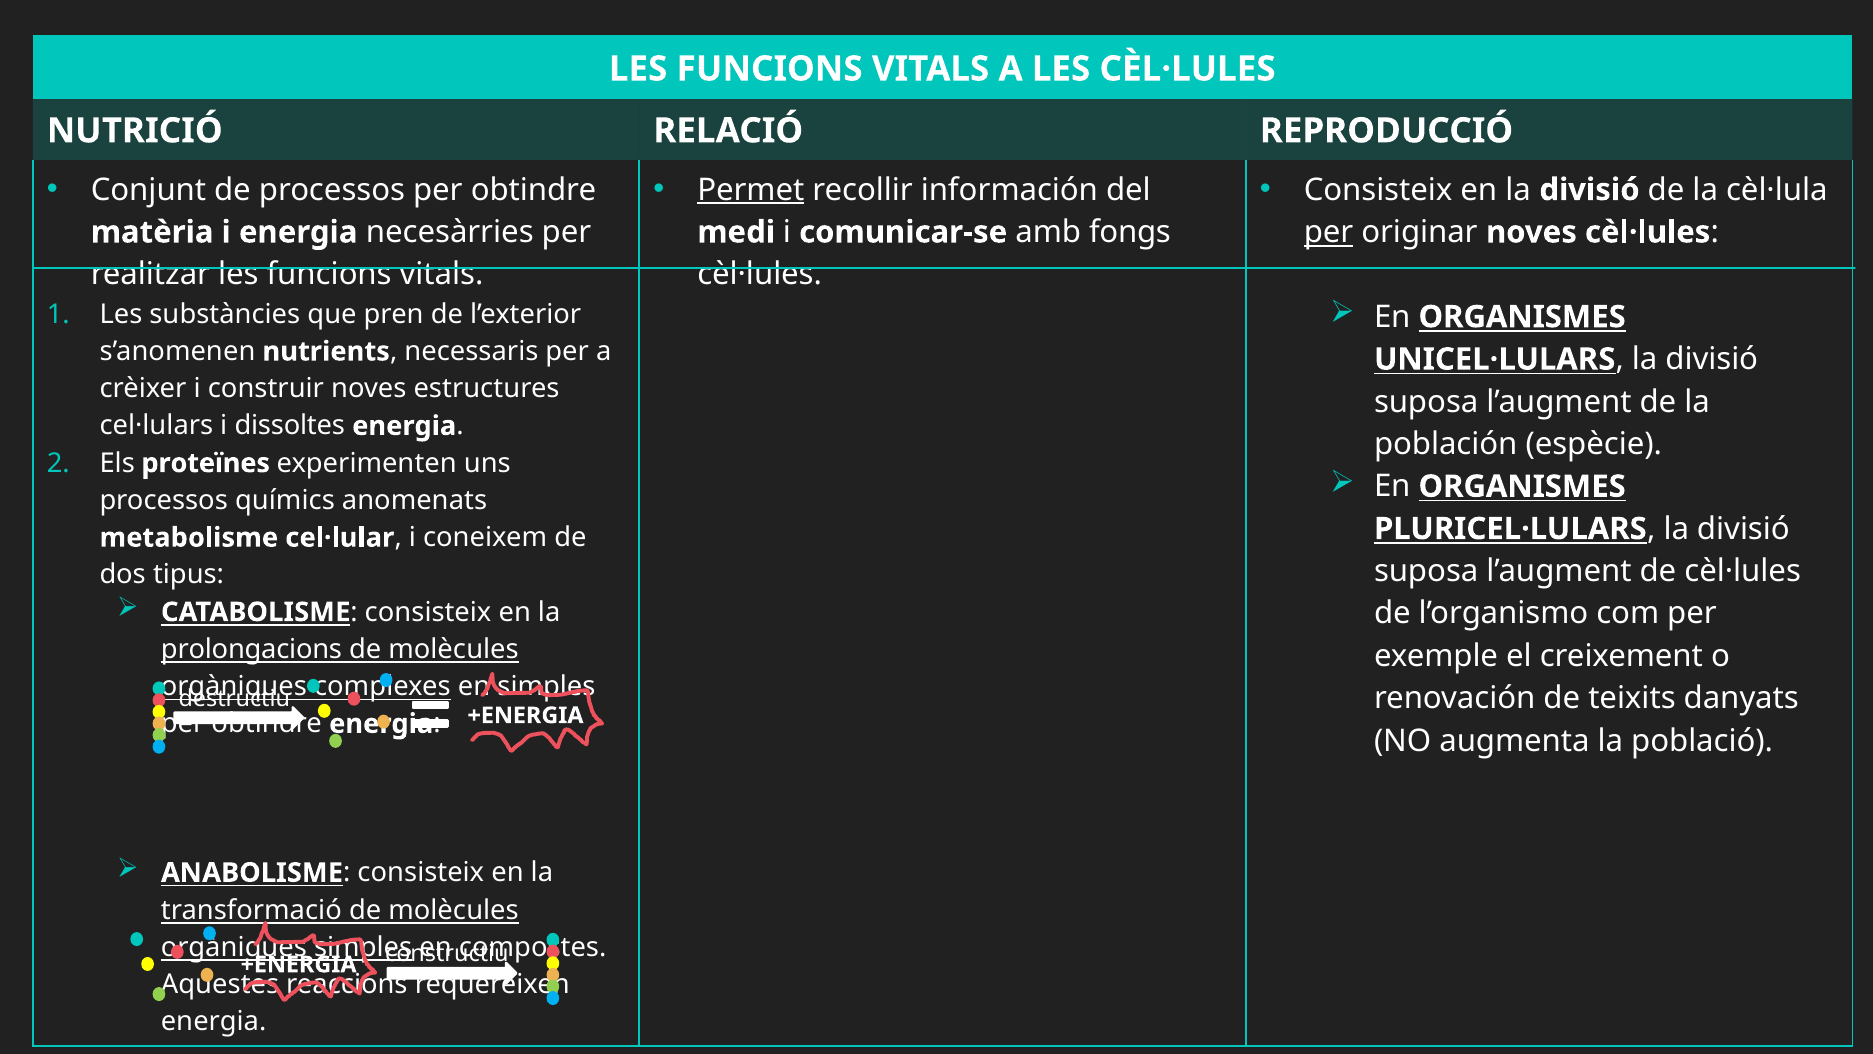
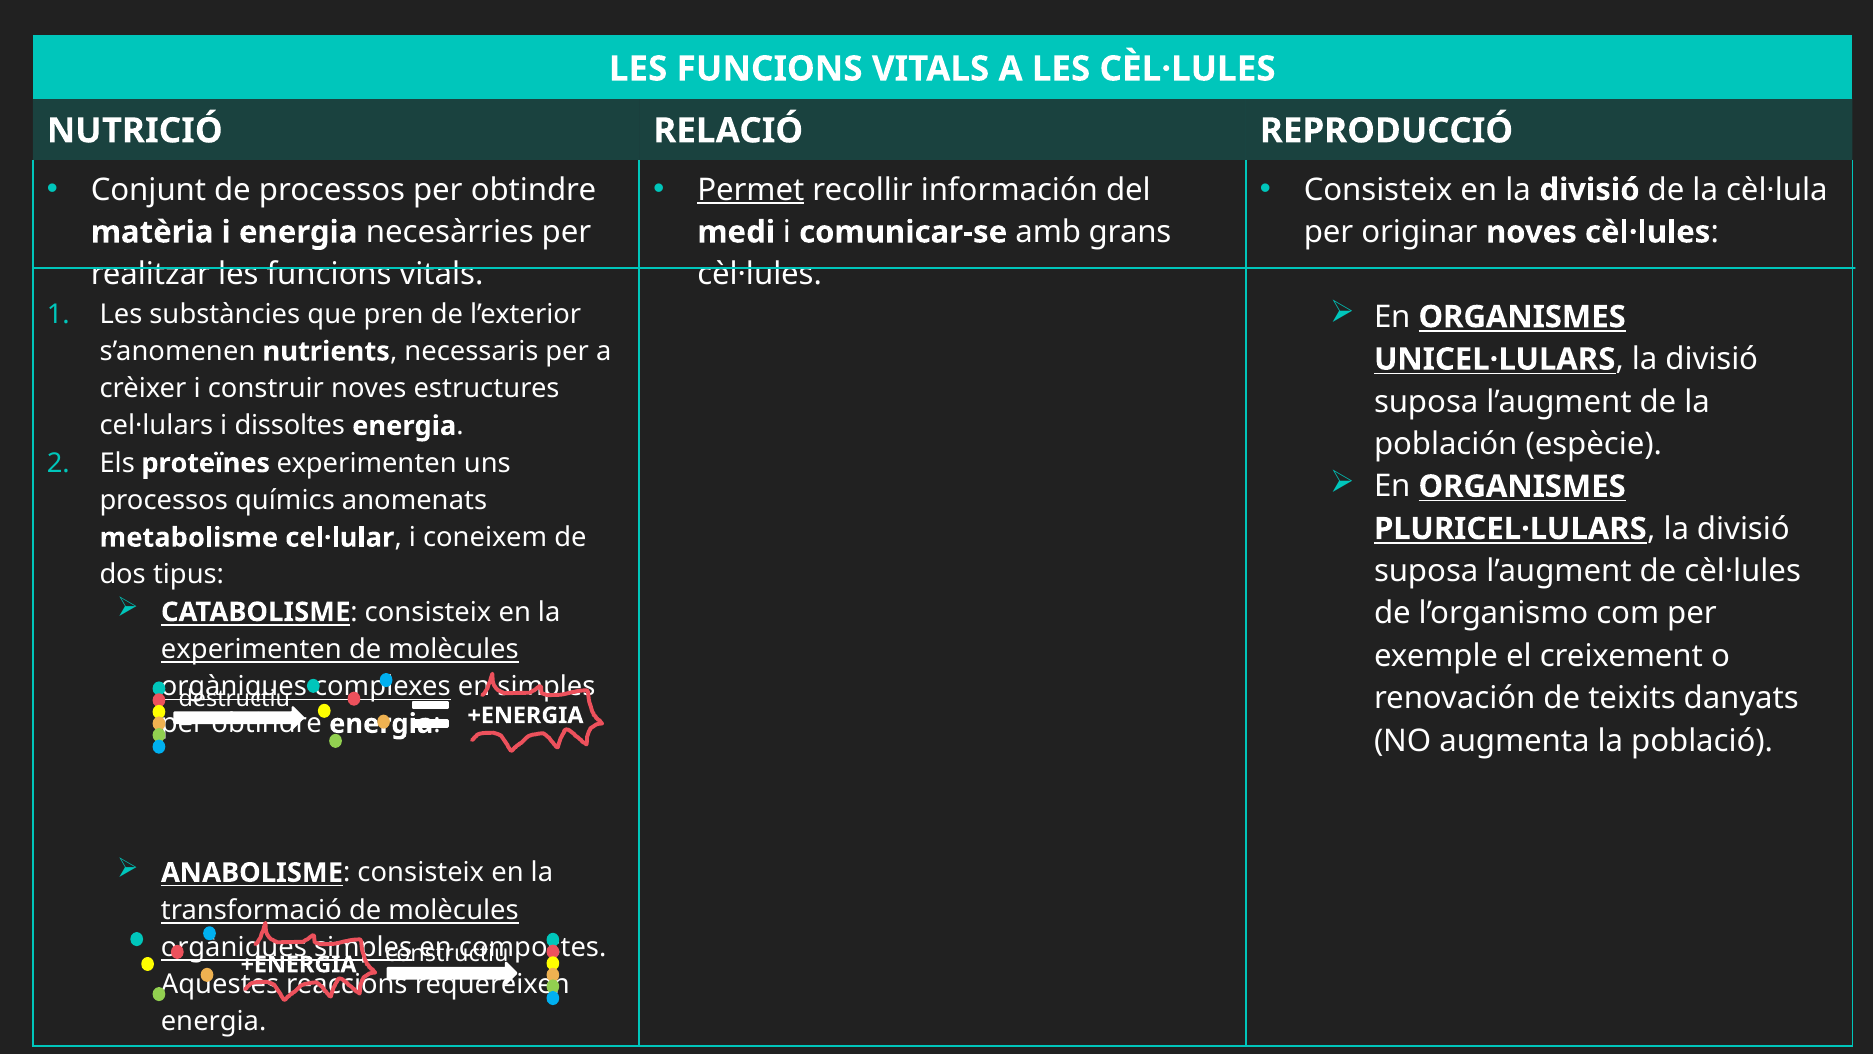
per underline: present -> none (1329, 232)
fongs: fongs -> grans (1130, 232)
prolongacions: prolongacions -> experimenten (251, 649)
